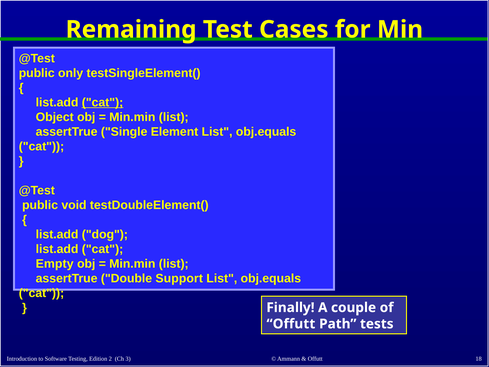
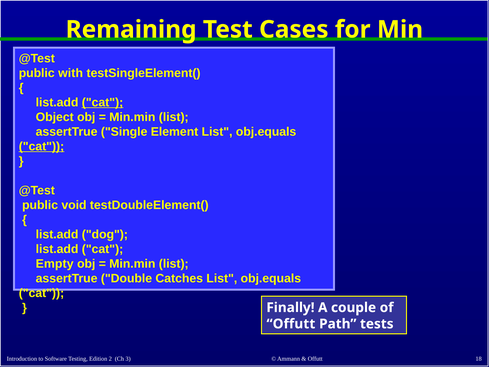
only: only -> with (71, 73)
cat underline: none -> present (41, 146)
Support: Support -> Catches (179, 278)
